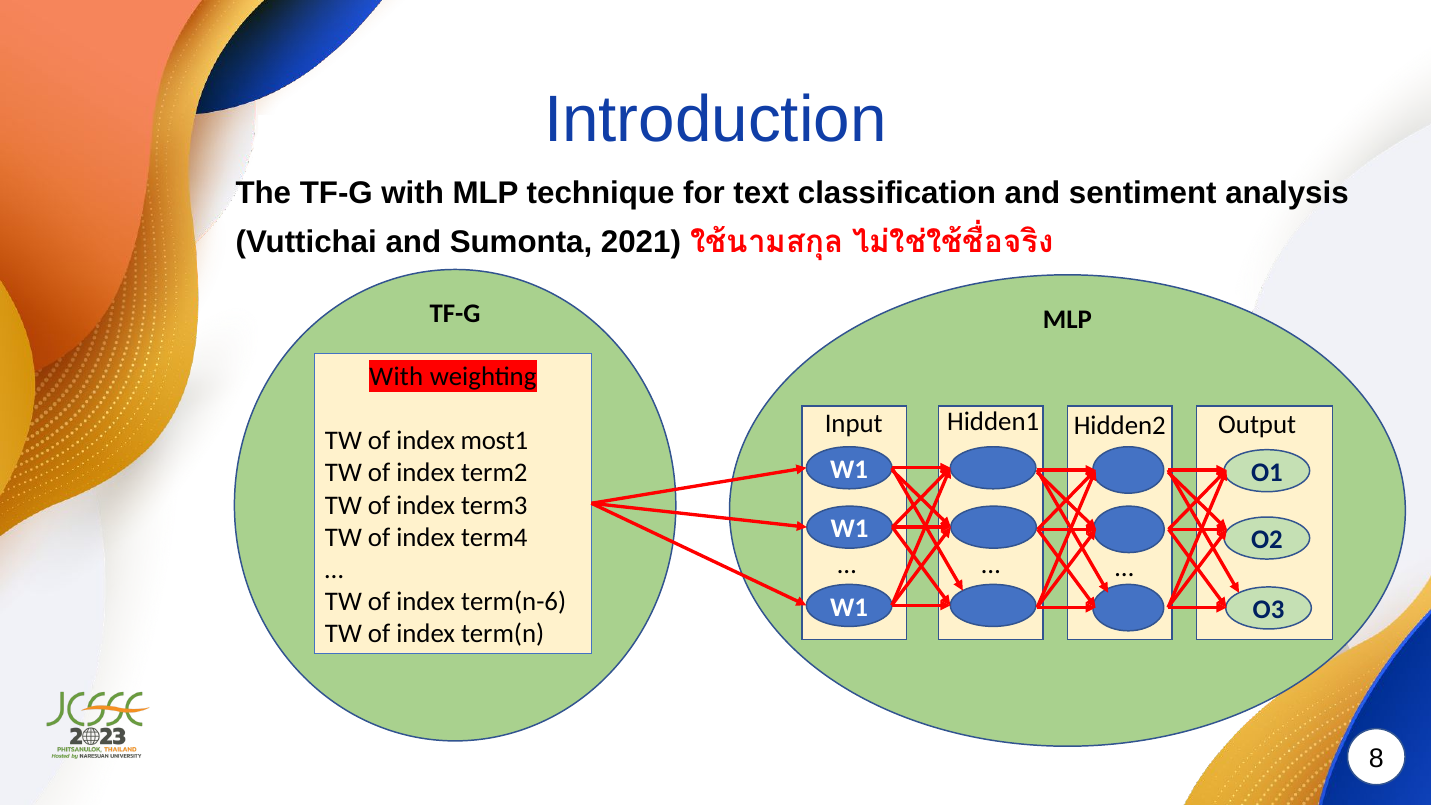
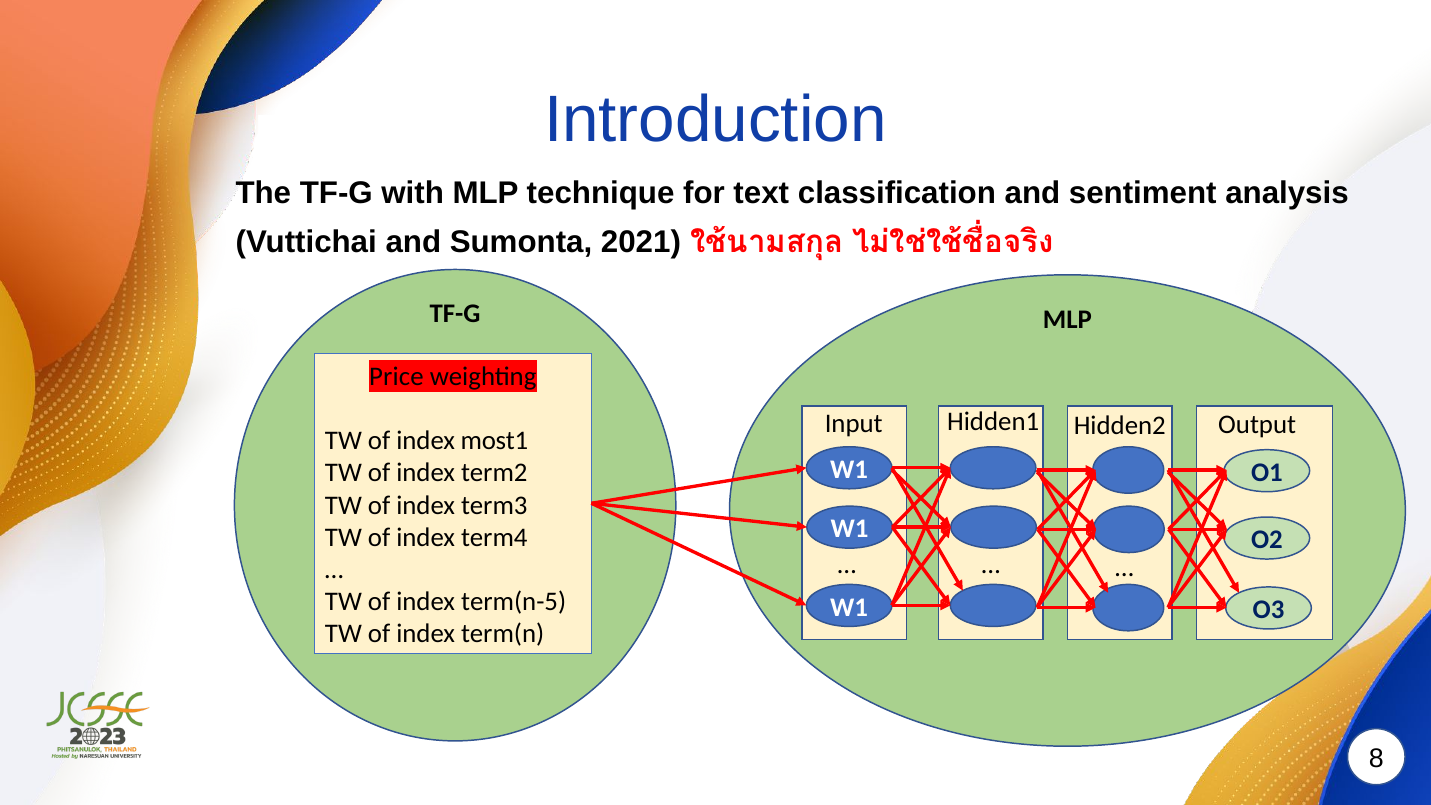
With: With -> Price (396, 376)
term(n-6: term(n-6 -> term(n-5 (514, 602)
